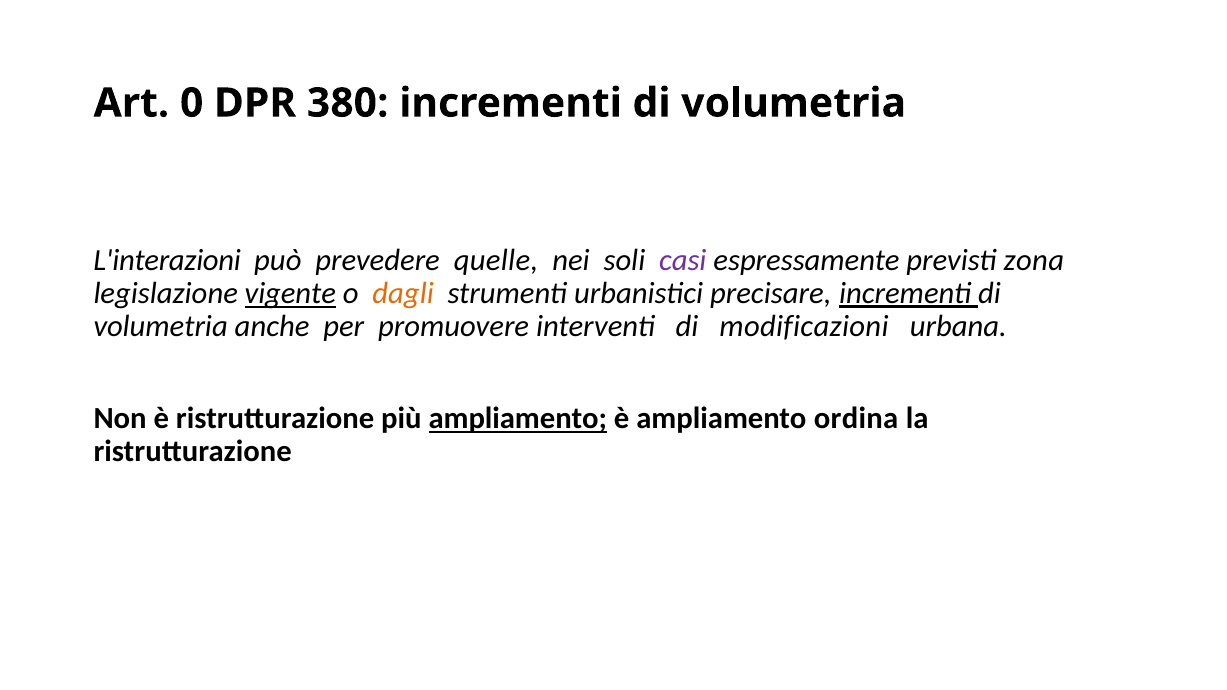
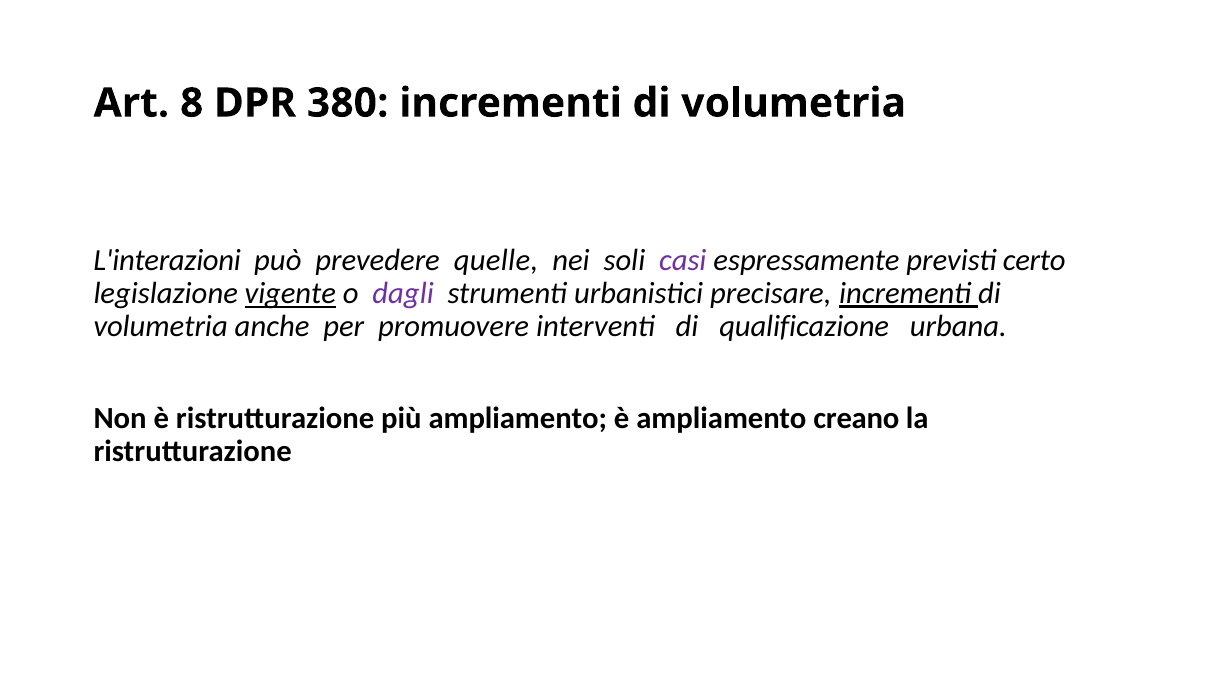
0: 0 -> 8 (192, 103)
zona: zona -> certo (1034, 260)
dagli colour: orange -> purple (403, 294)
modificazioni: modificazioni -> qualificazione (804, 327)
ampliamento underline: present -> none (518, 419)
ordina: ordina -> creano (856, 419)
